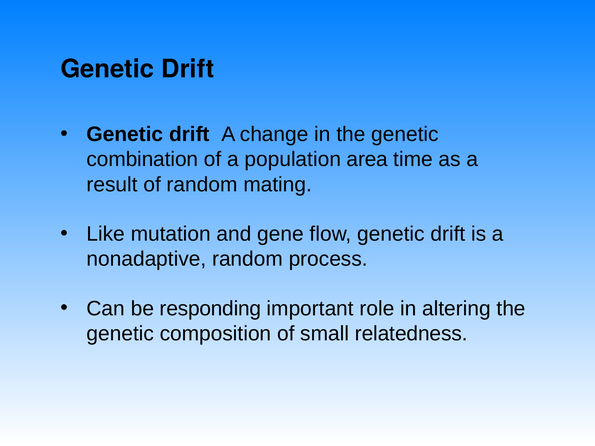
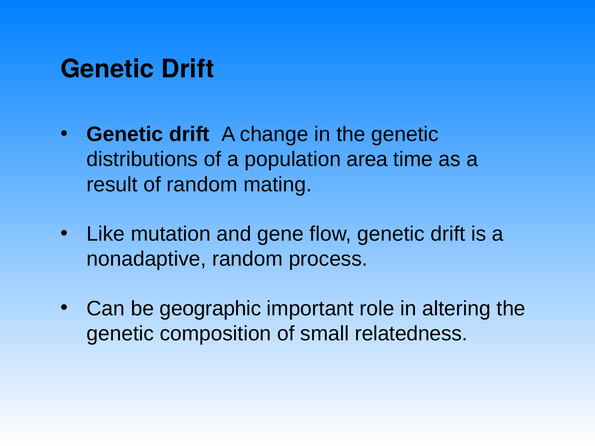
combination: combination -> distributions (142, 159)
responding: responding -> geographic (210, 309)
